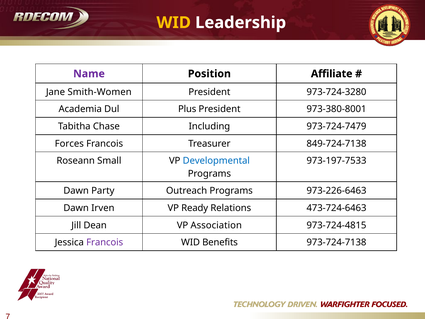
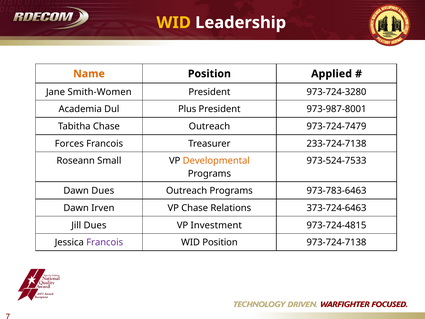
Name colour: purple -> orange (89, 74)
Affiliate: Affiliate -> Applied (332, 74)
973-380-8001: 973-380-8001 -> 973-987-8001 (336, 109)
Chase Including: Including -> Outreach (209, 126)
849-724-7138: 849-724-7138 -> 233-724-7138 (336, 144)
Developmental colour: blue -> orange (216, 161)
973-197-7533: 973-197-7533 -> 973-524-7533 (336, 161)
Dawn Party: Party -> Dues (103, 191)
973-226-6463: 973-226-6463 -> 973-783-6463 (336, 191)
VP Ready: Ready -> Chase (195, 208)
473-724-6463: 473-724-6463 -> 373-724-6463 (336, 208)
Jill Dean: Dean -> Dues (95, 225)
Association: Association -> Investment (216, 225)
WID Benefits: Benefits -> Position (220, 242)
